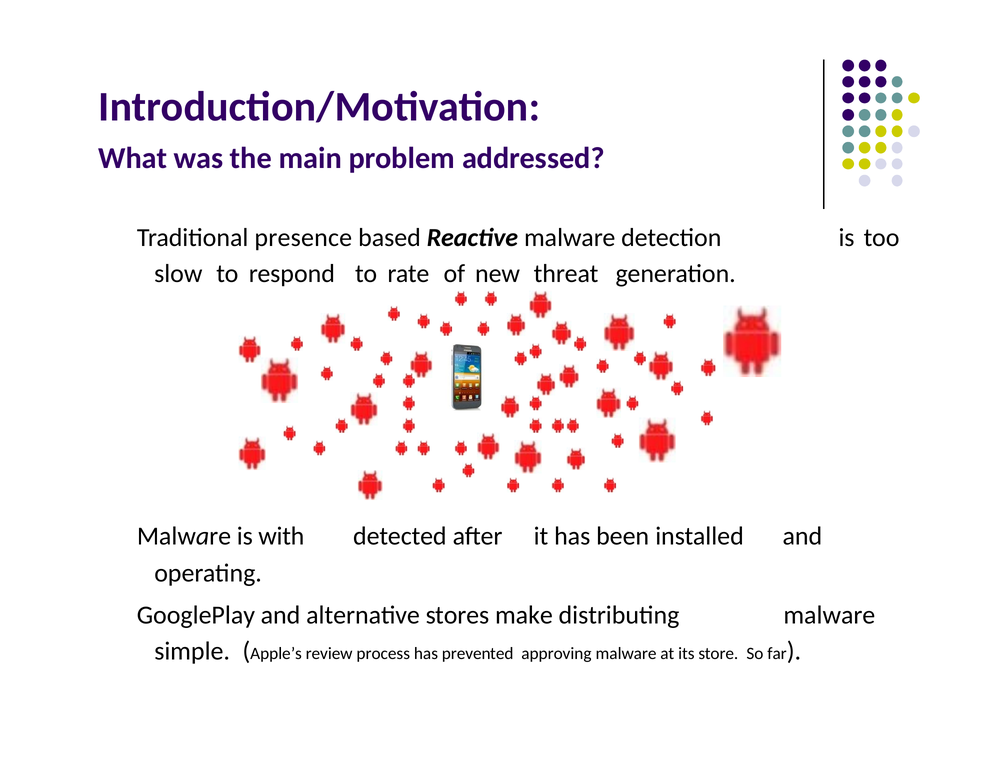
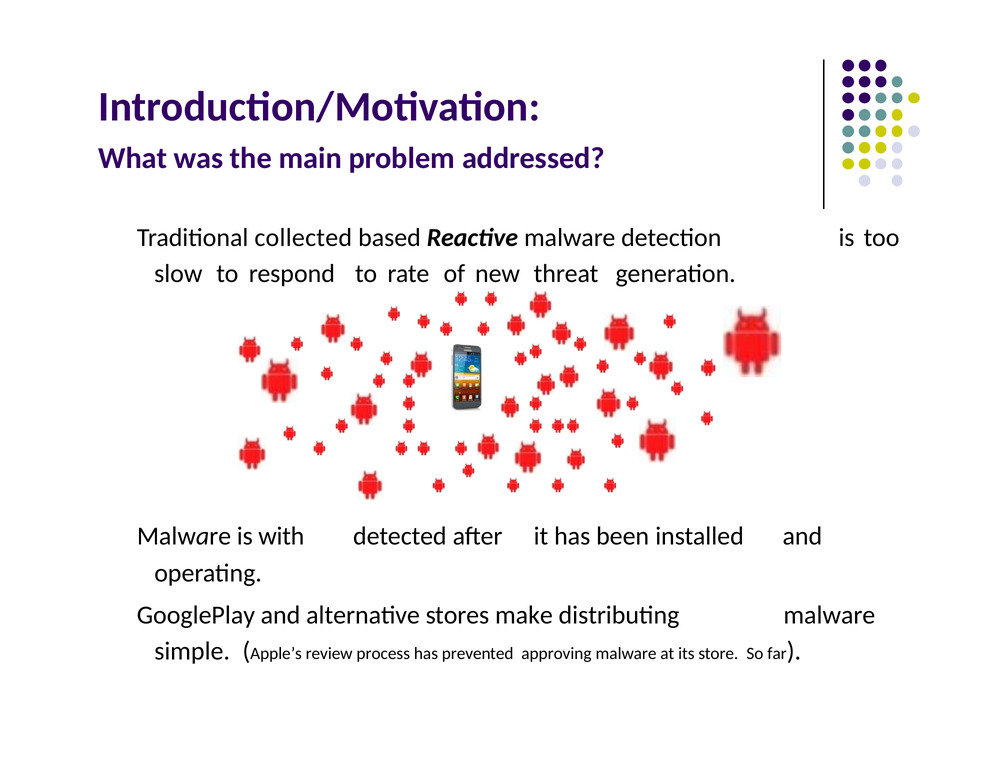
presence: presence -> collected (303, 238)
